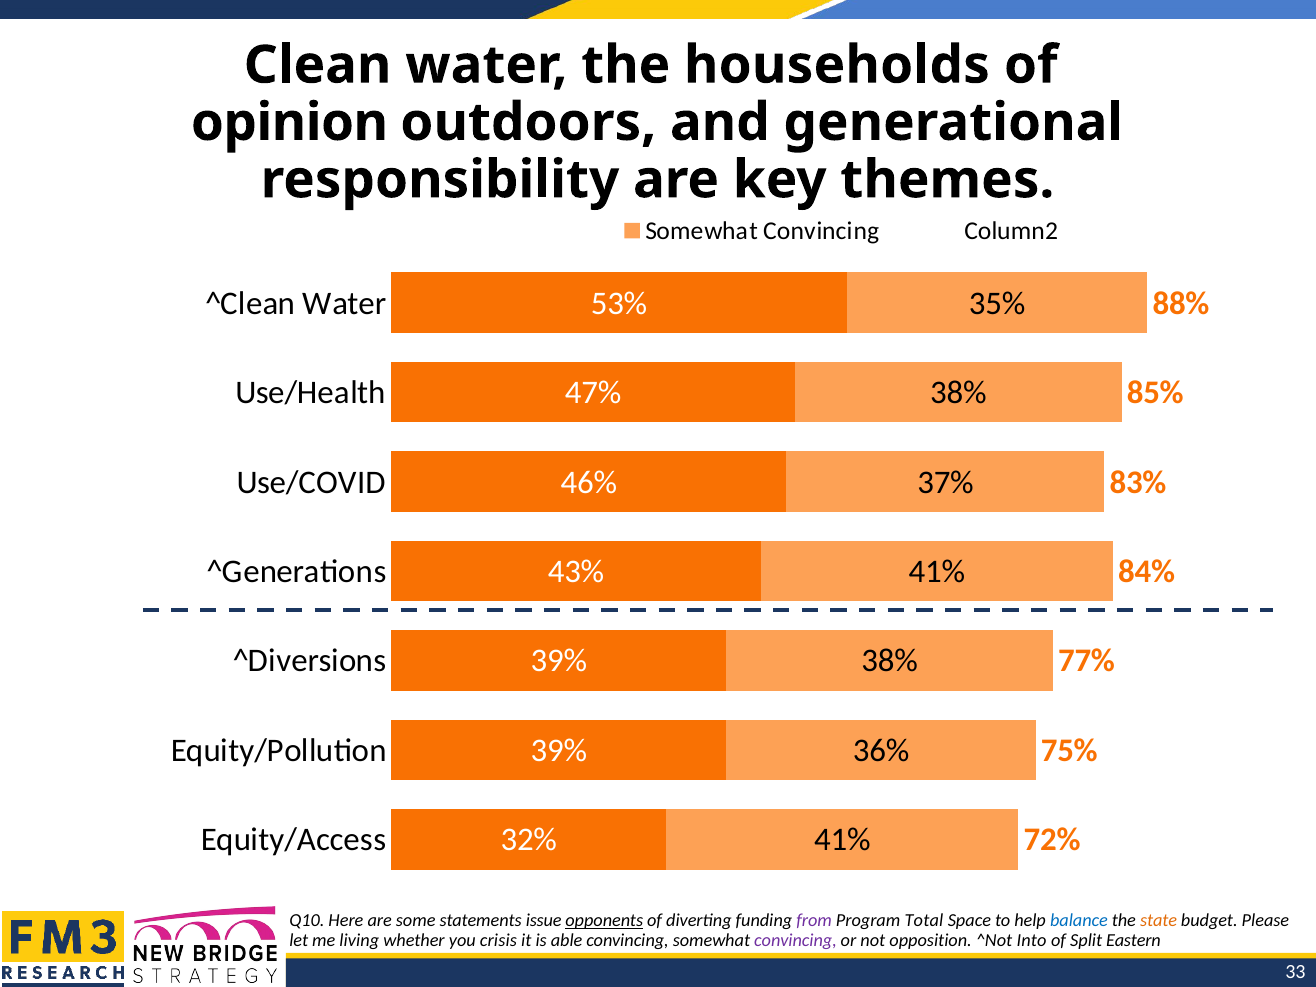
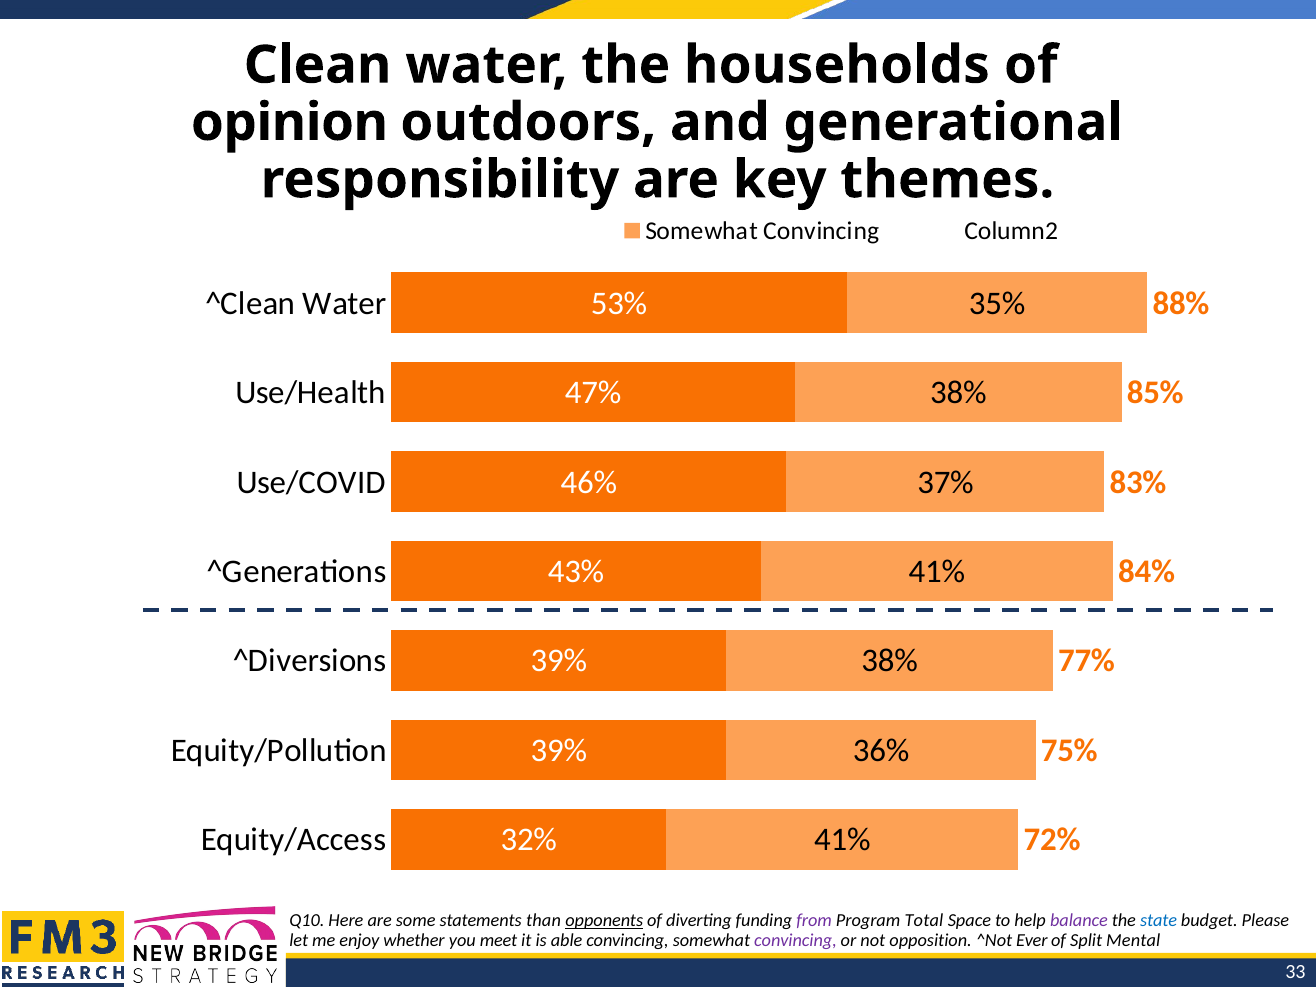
issue: issue -> than (544, 920)
balance colour: blue -> purple (1079, 920)
state colour: orange -> blue (1159, 920)
living: living -> enjoy (359, 940)
crisis: crisis -> meet (499, 940)
Into: Into -> Ever (1032, 940)
Eastern: Eastern -> Mental (1133, 940)
